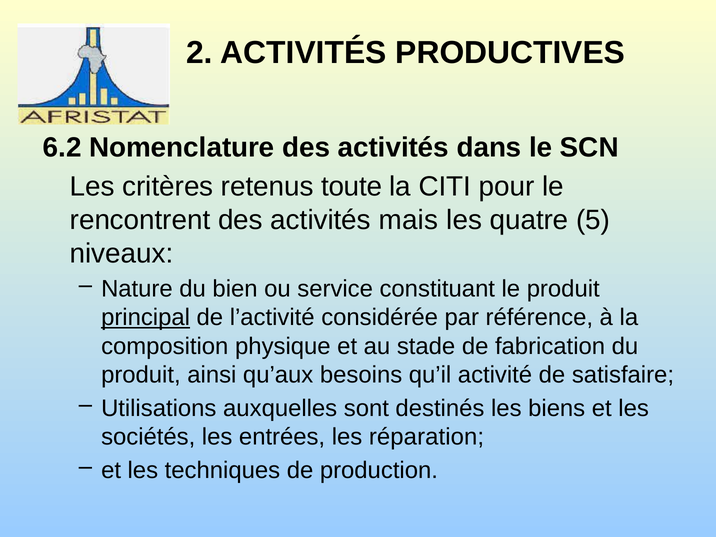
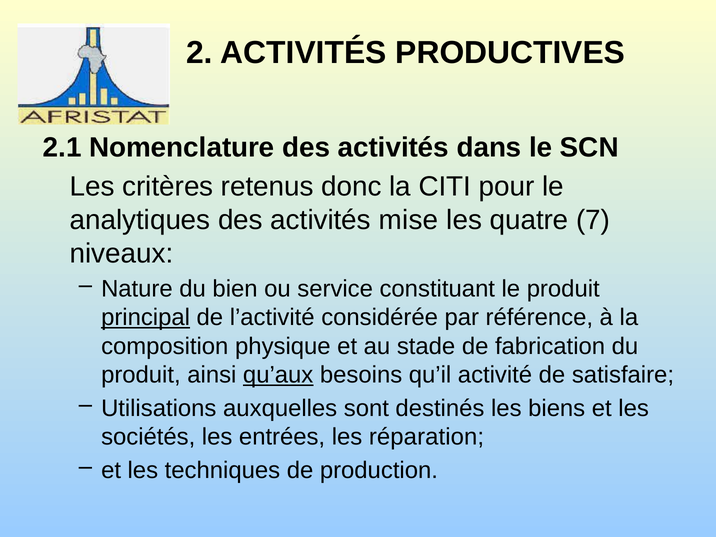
6.2: 6.2 -> 2.1 (62, 148)
toute: toute -> donc (351, 187)
rencontrent: rencontrent -> analytiques (140, 220)
mais: mais -> mise (408, 220)
5: 5 -> 7 (593, 220)
qu’aux underline: none -> present (278, 375)
